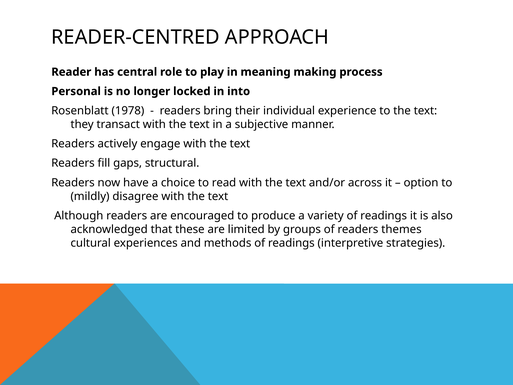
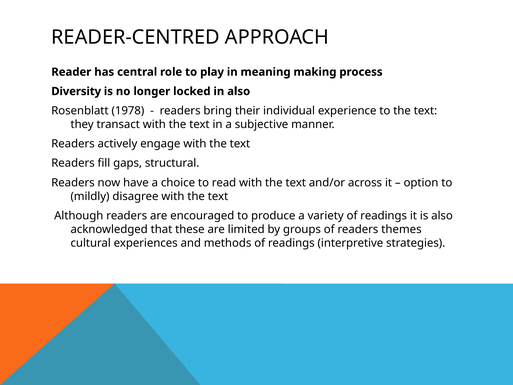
Personal: Personal -> Diversity (76, 91)
in into: into -> also (239, 91)
